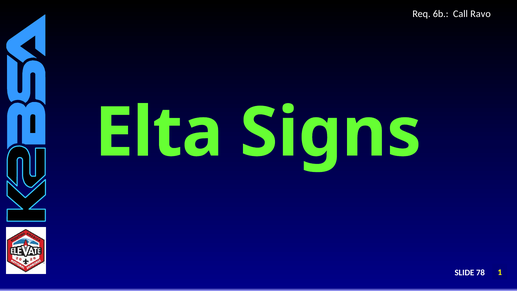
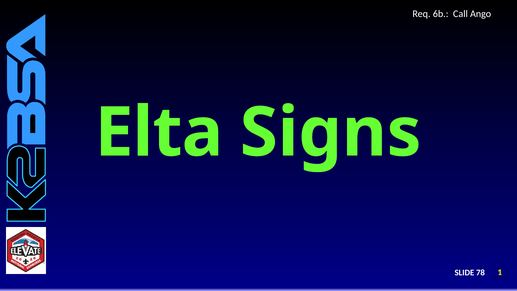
Ravo: Ravo -> Ango (481, 14)
